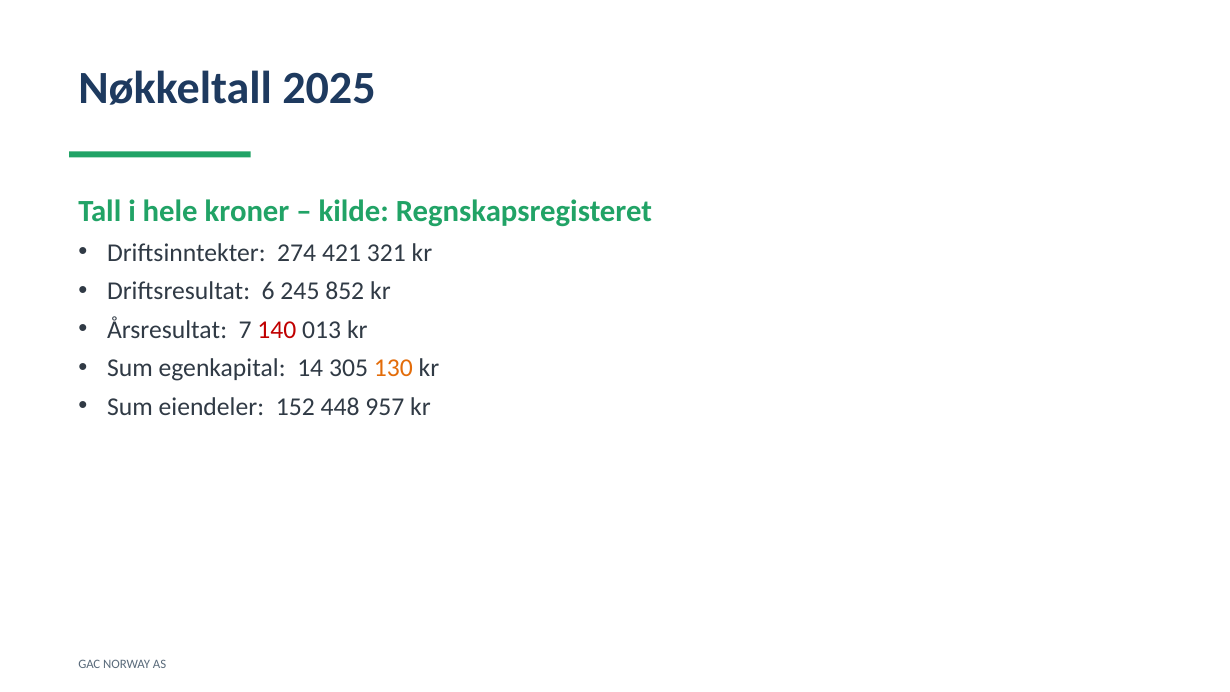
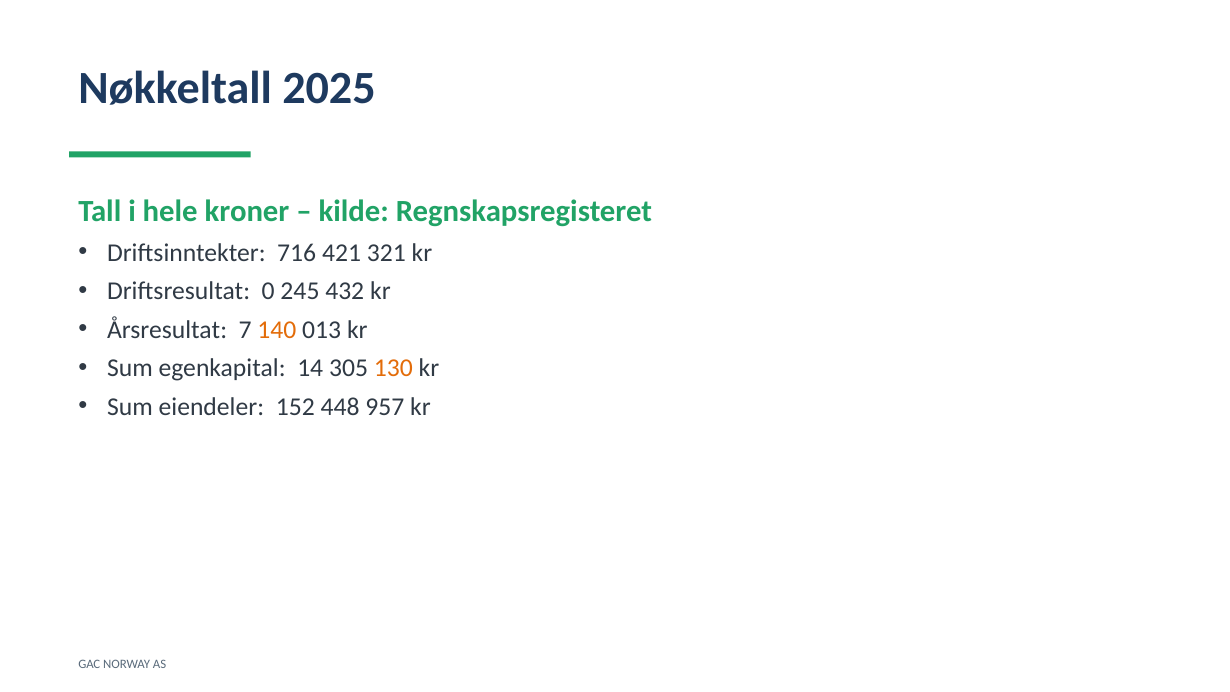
274: 274 -> 716 (297, 253)
6: 6 -> 0 (268, 291)
852: 852 -> 432 (345, 291)
140 colour: red -> orange (277, 330)
